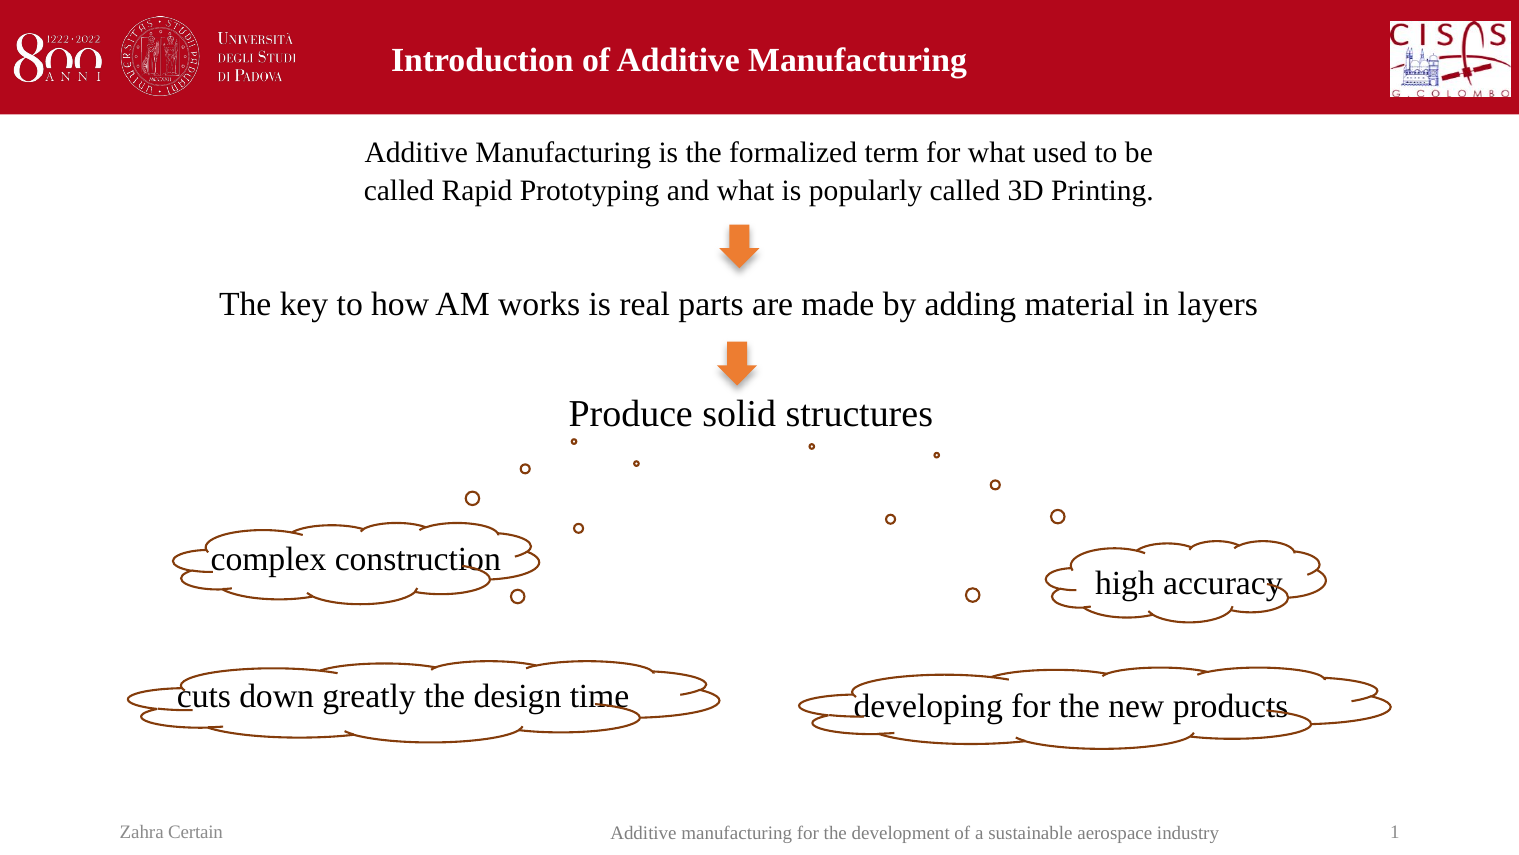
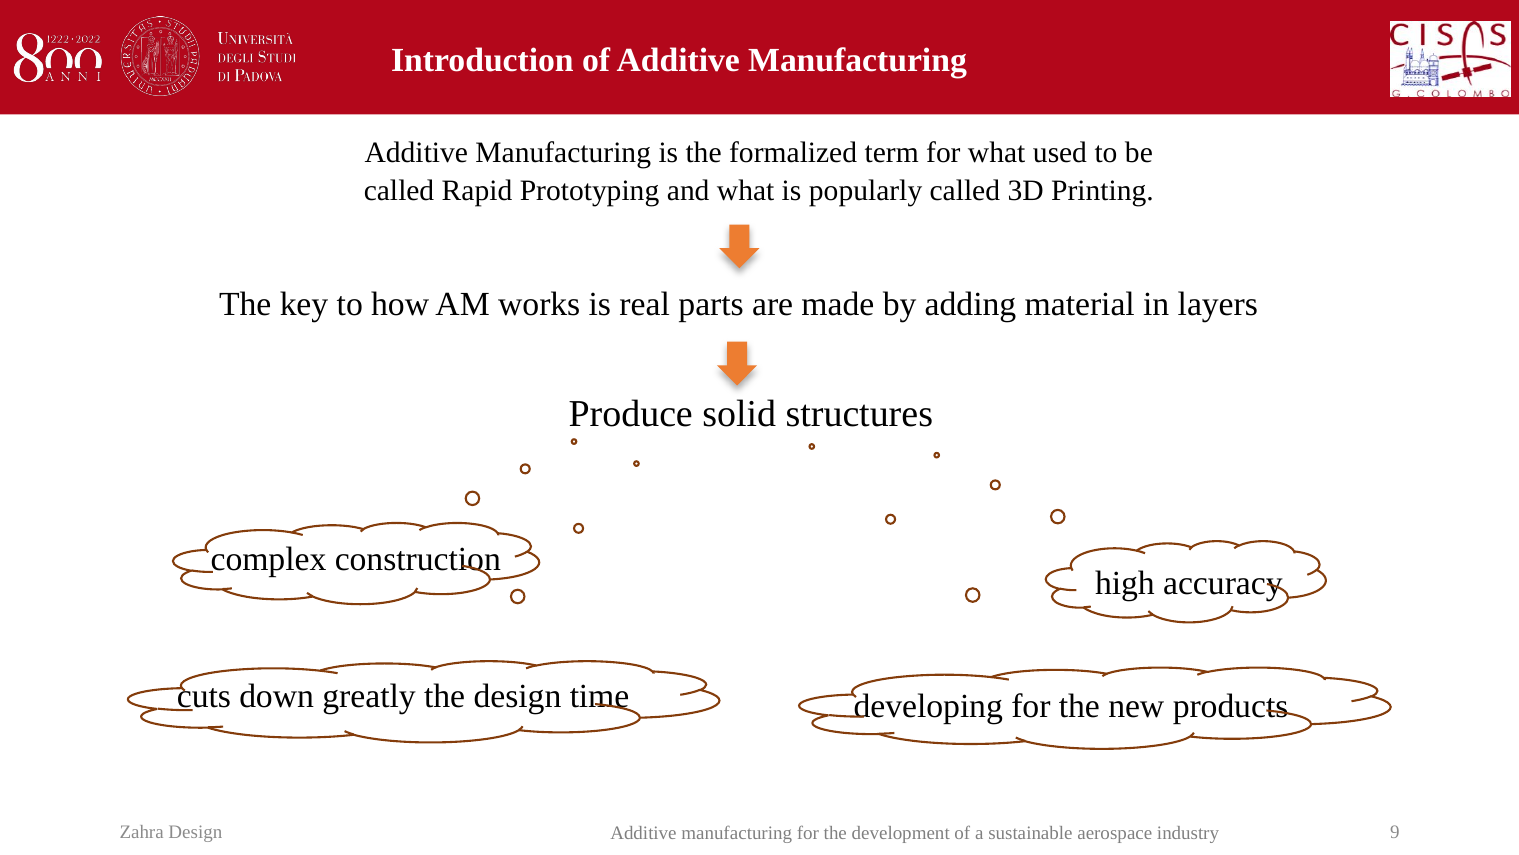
Zahra Certain: Certain -> Design (195, 832)
1: 1 -> 9 (1395, 832)
